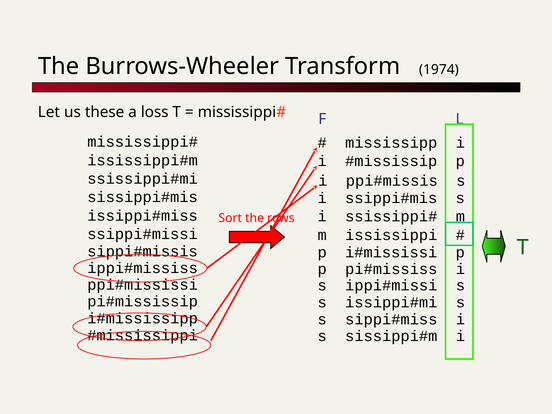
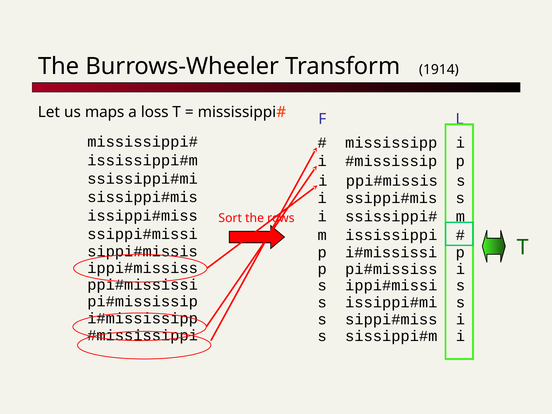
1974: 1974 -> 1914 (439, 70)
these: these -> maps (105, 112)
